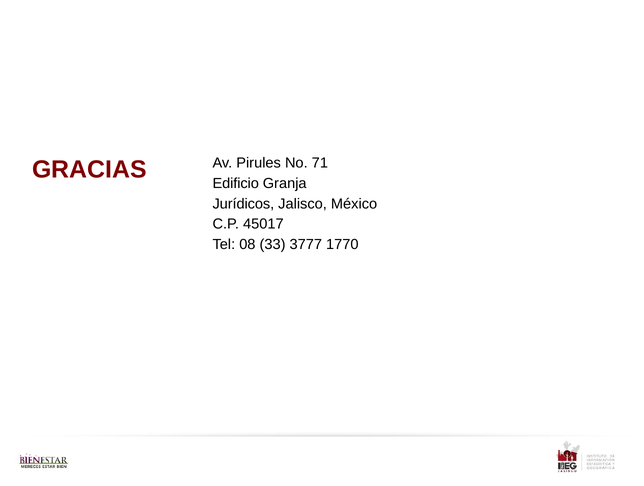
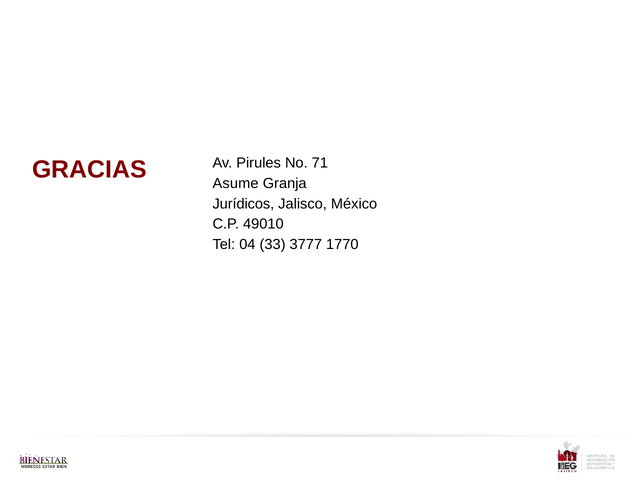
Edificio: Edificio -> Asume (236, 184)
45017: 45017 -> 49010 (263, 224)
08: 08 -> 04 (247, 245)
